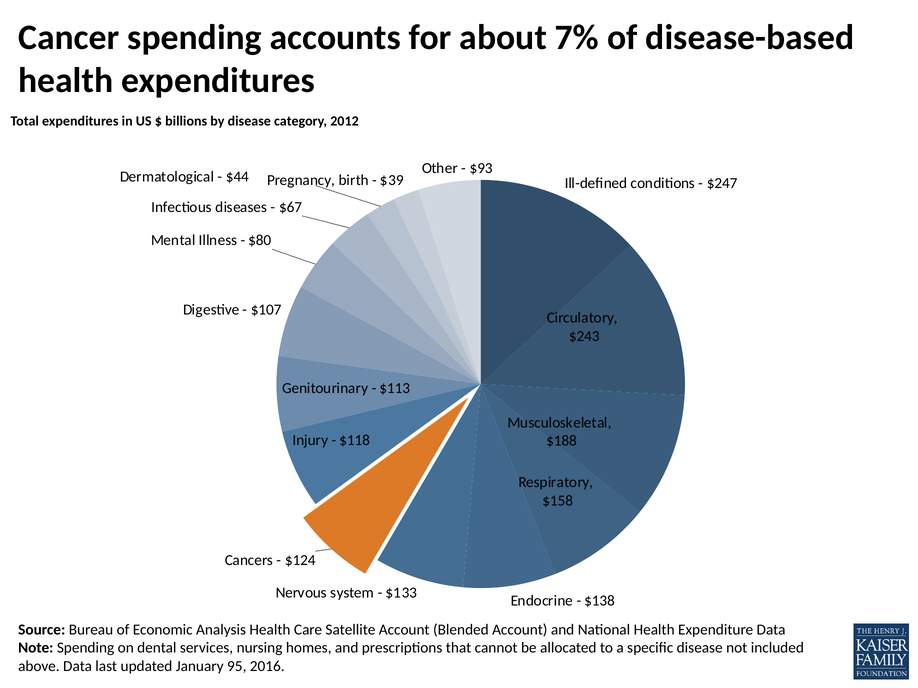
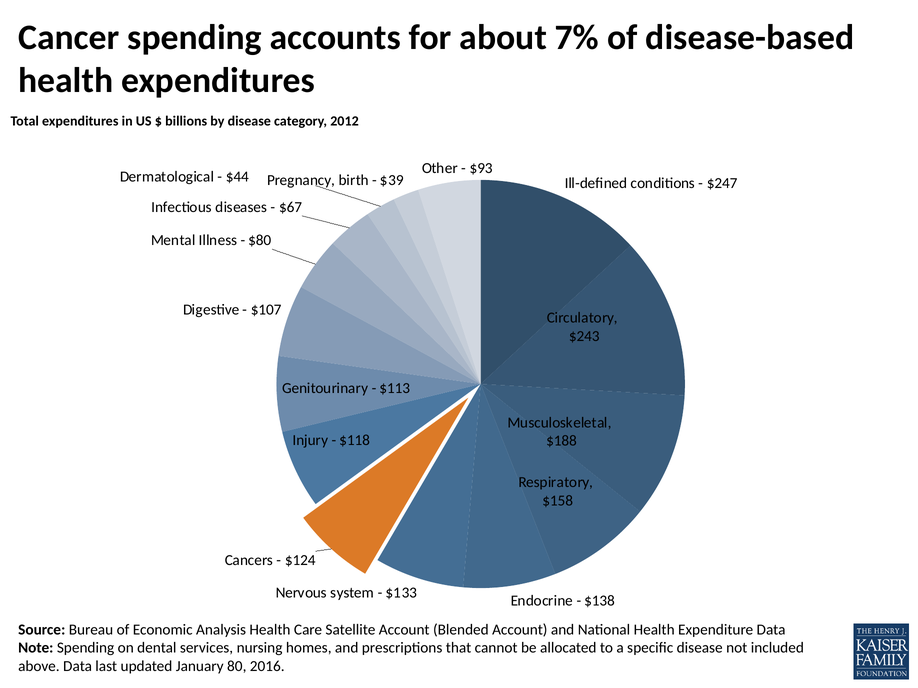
95: 95 -> 80 (237, 667)
